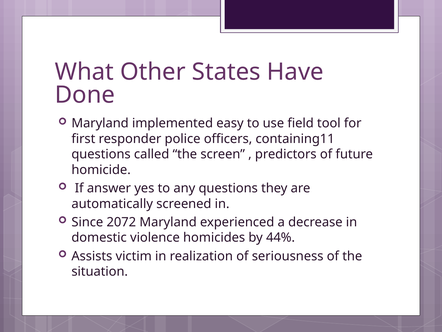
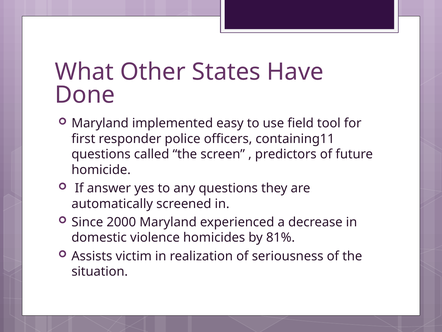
2072: 2072 -> 2000 (121, 222)
44%: 44% -> 81% (281, 237)
